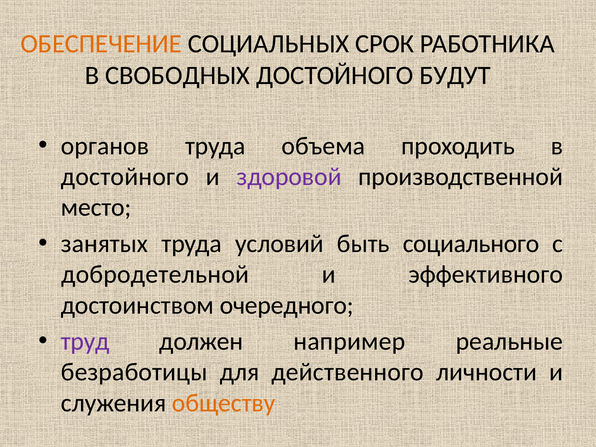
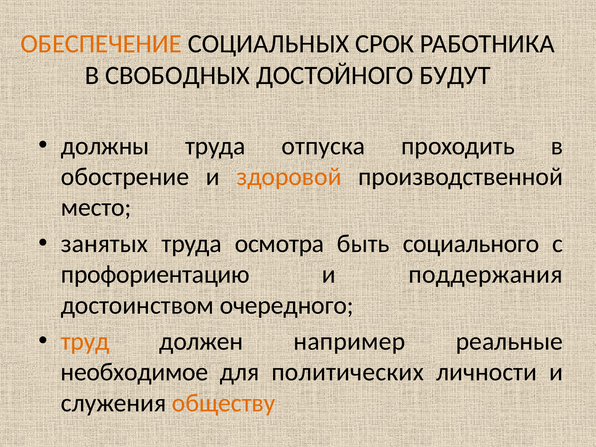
органов: органов -> должны (105, 146)
объема: объема -> отпуска (323, 146)
достойного: достойного -> обострение (125, 177)
здоровой colour: purple -> orange (289, 177)
условий: условий -> осмотра (280, 244)
добродетельной: добродетельной -> профориентацию (155, 274)
эффективного: эффективного -> поддержания (486, 274)
труд colour: purple -> orange (85, 341)
безработицы: безработицы -> необходимое (134, 372)
действенного: действенного -> политических (348, 372)
